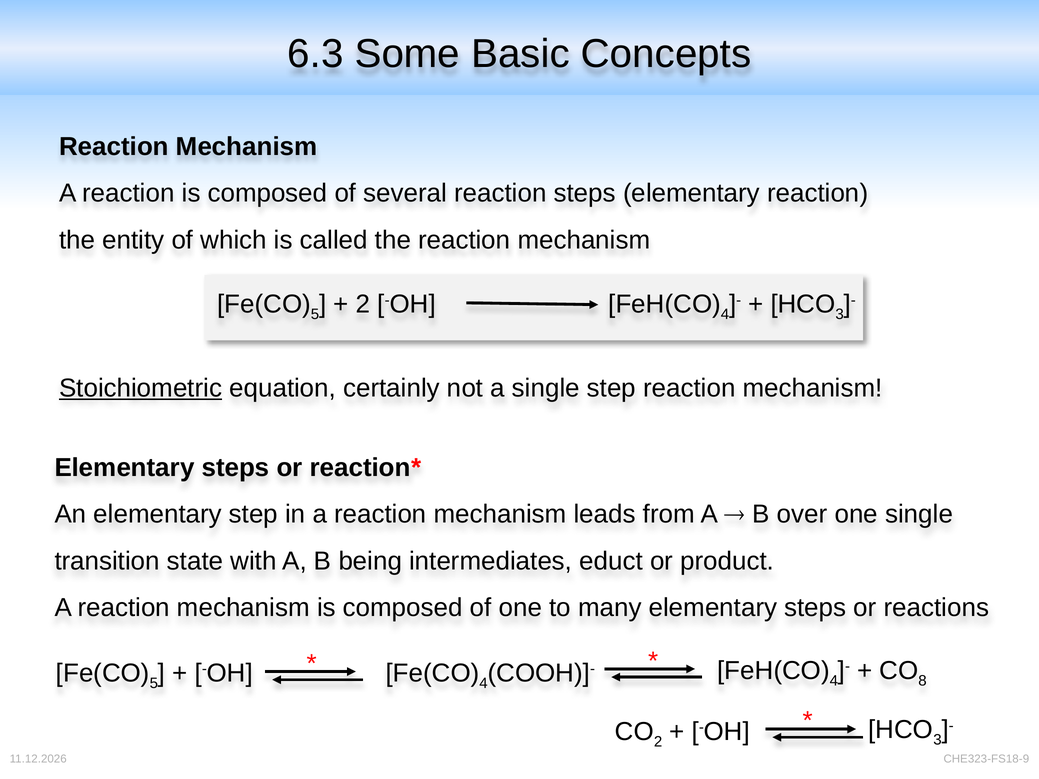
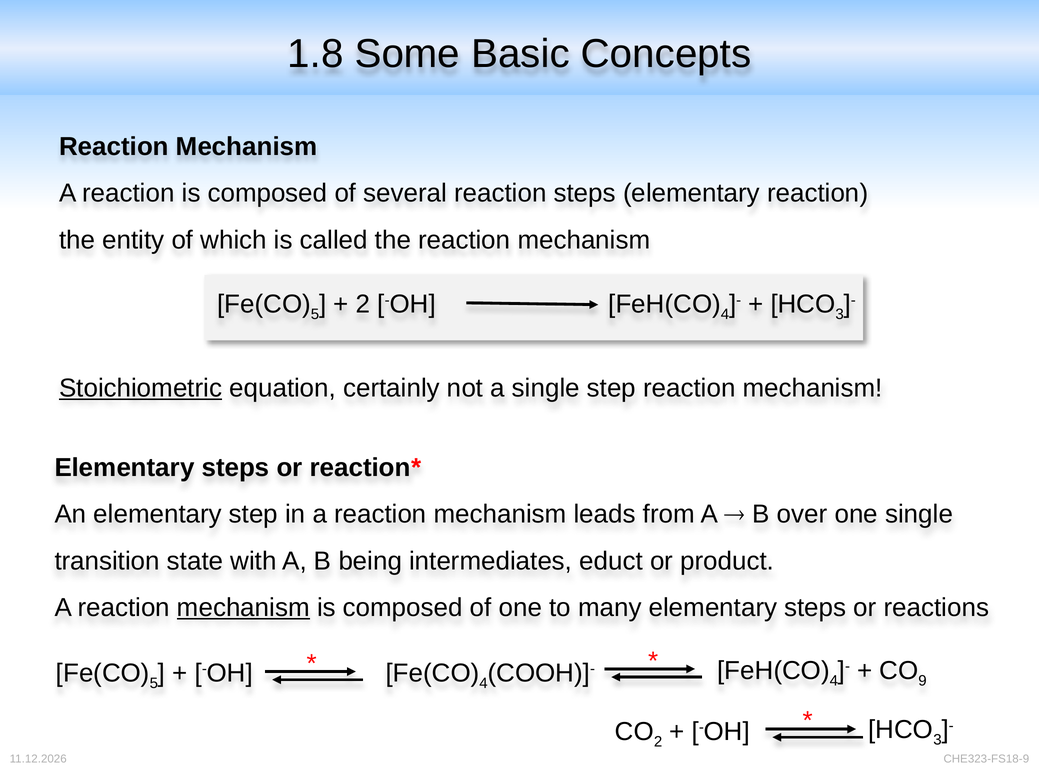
6.3: 6.3 -> 1.8 (315, 54)
mechanism underline: none -> present (243, 608)
8: 8 -> 9 (923, 681)
